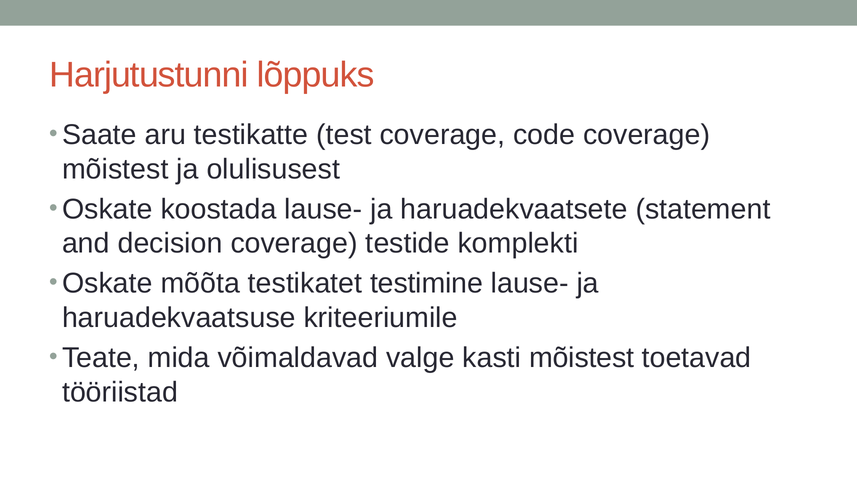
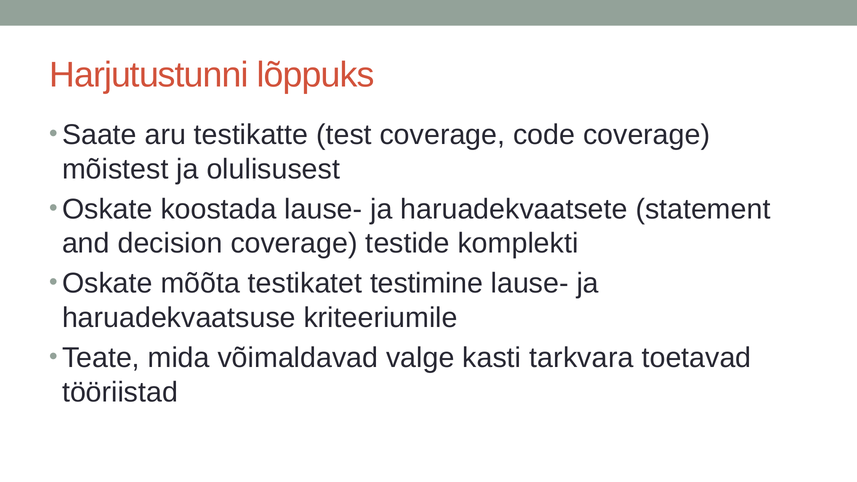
kasti mõistest: mõistest -> tarkvara (581, 358)
